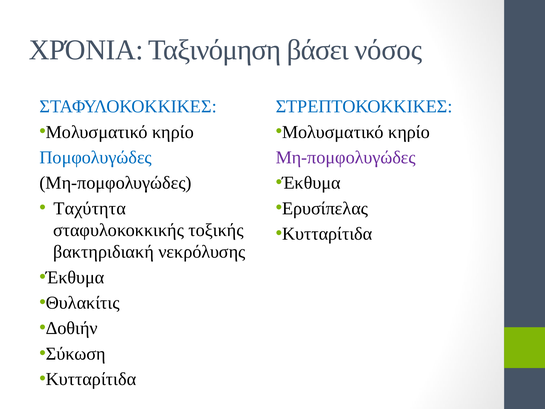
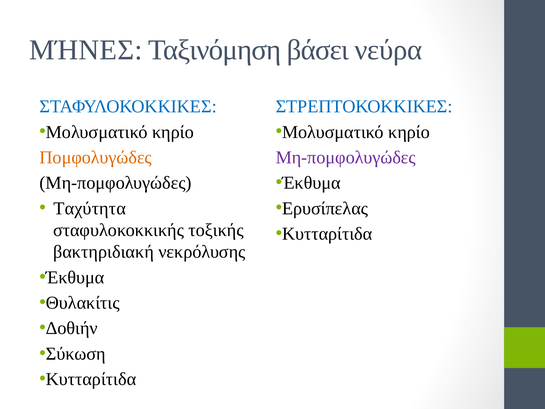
ΧΡΌΝΙΑ: ΧΡΌΝΙΑ -> ΜΉΝΕΣ (86, 50)
νόσος: νόσος -> νεύρα (388, 50)
Πομφολυγώδες colour: blue -> orange (96, 157)
